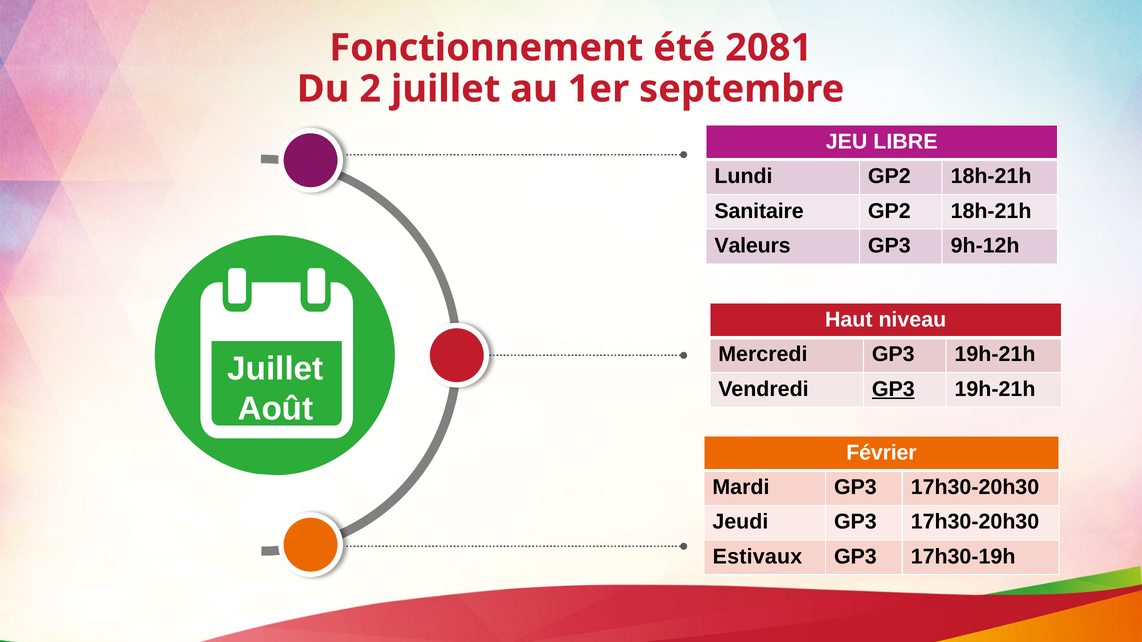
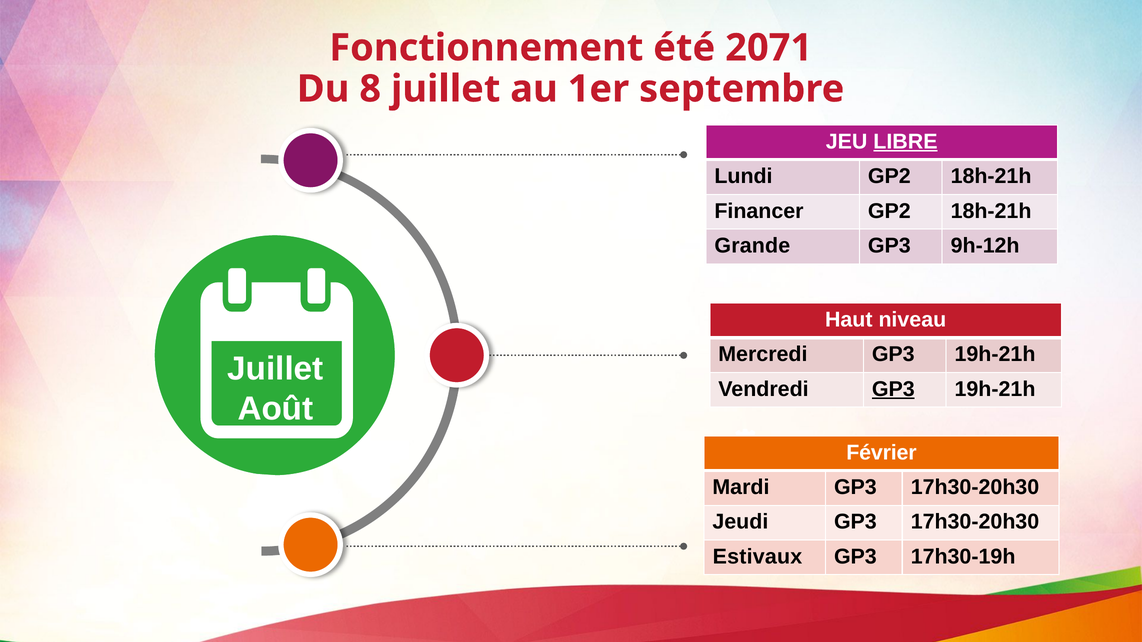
2081: 2081 -> 2071 (769, 48)
2: 2 -> 8 (370, 89)
LIBRE underline: none -> present (905, 142)
Sanitaire: Sanitaire -> Financer (759, 211)
Valeurs: Valeurs -> Grande (752, 246)
